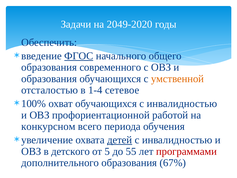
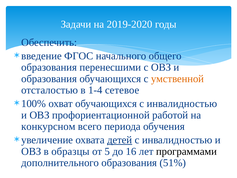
2049-2020: 2049-2020 -> 2019-2020 (130, 24)
ФГОС underline: present -> none (79, 56)
современного: современного -> перенесшими (110, 67)
детского: детского -> образцы (70, 151)
55: 55 -> 16 (131, 151)
программами colour: red -> black (186, 151)
67%: 67% -> 51% (173, 163)
